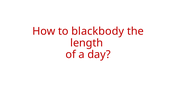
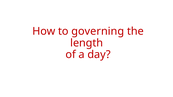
blackbody: blackbody -> governing (98, 31)
